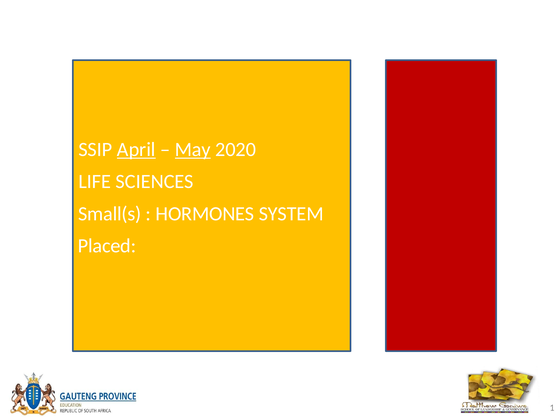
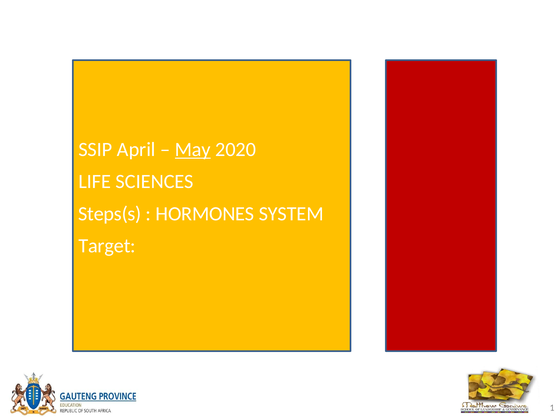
April underline: present -> none (136, 149)
Small(s: Small(s -> Steps(s (110, 214)
Placed: Placed -> Target (107, 246)
